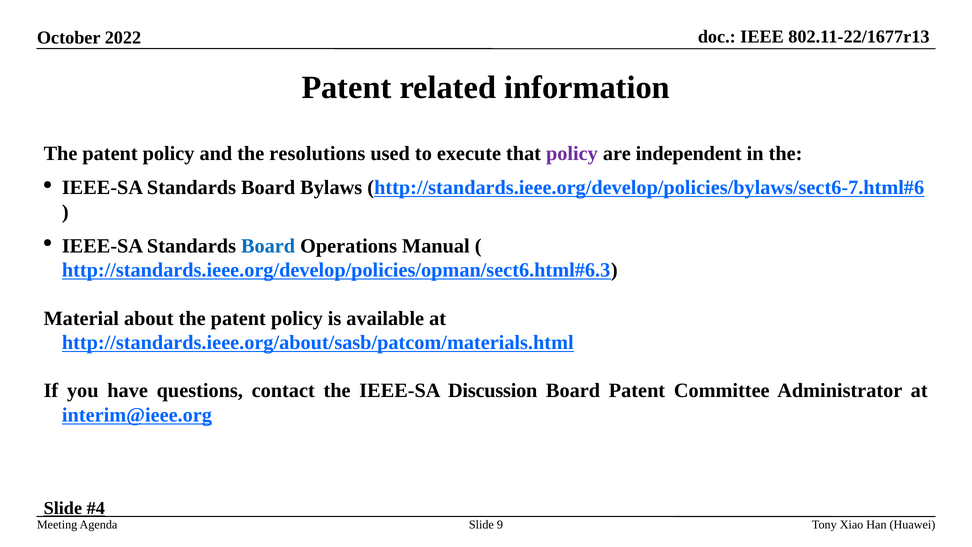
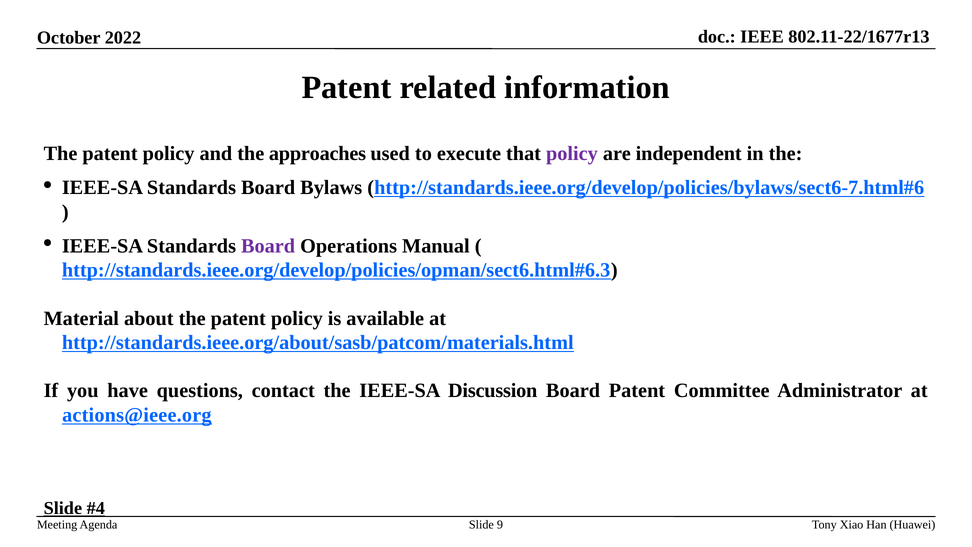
resolutions: resolutions -> approaches (317, 154)
Board colour: blue -> purple (268, 246)
interim@ieee.org: interim@ieee.org -> actions@ieee.org (137, 415)
